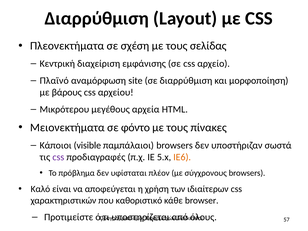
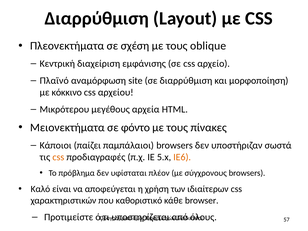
σελίδας: σελίδας -> oblique (208, 46)
βάρους: βάρους -> κόκκινο (67, 92)
visible: visible -> παίζει (87, 145)
css colour: purple -> orange (58, 157)
